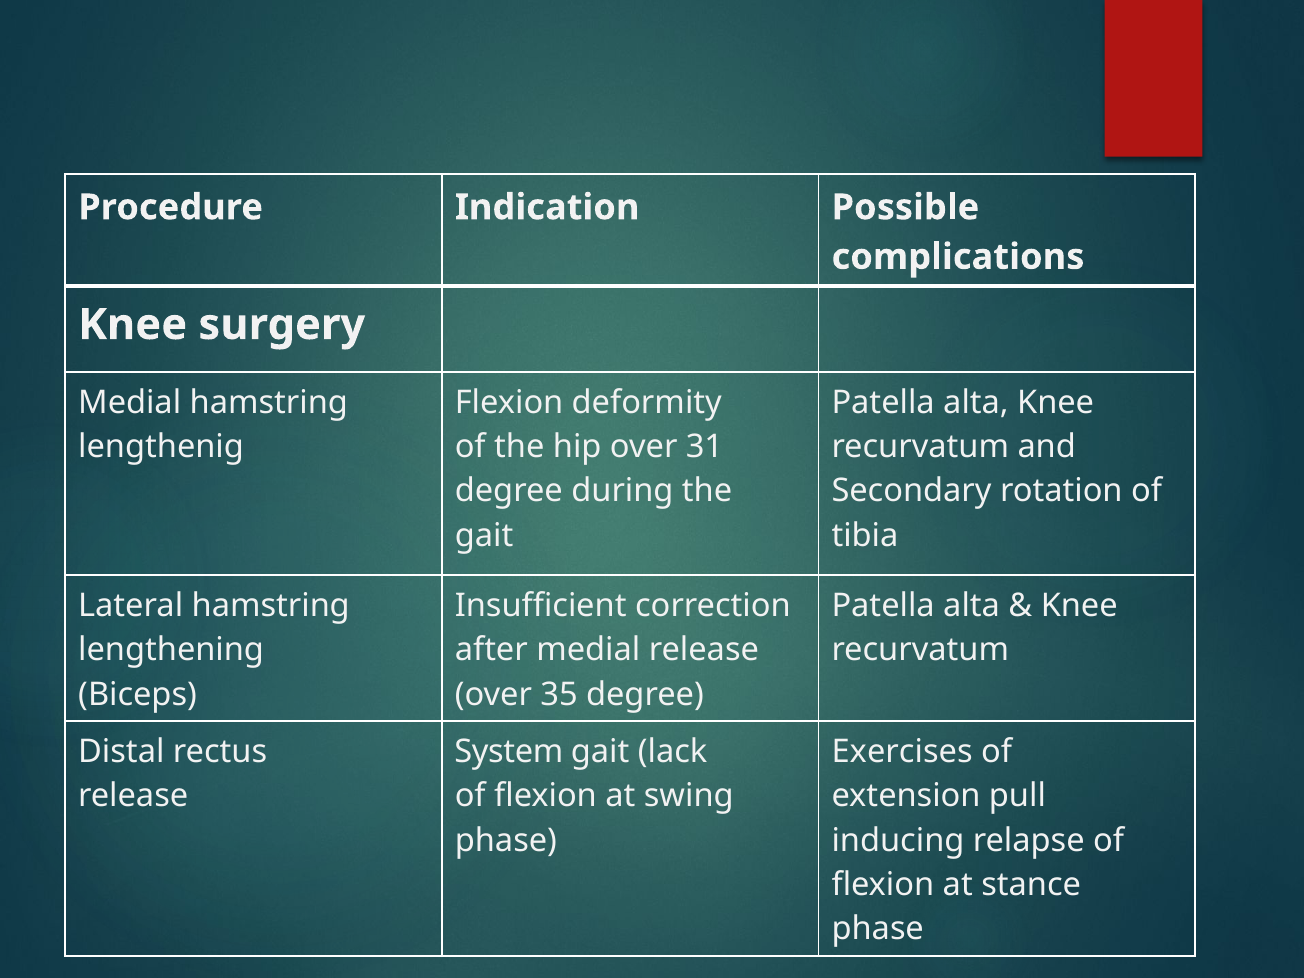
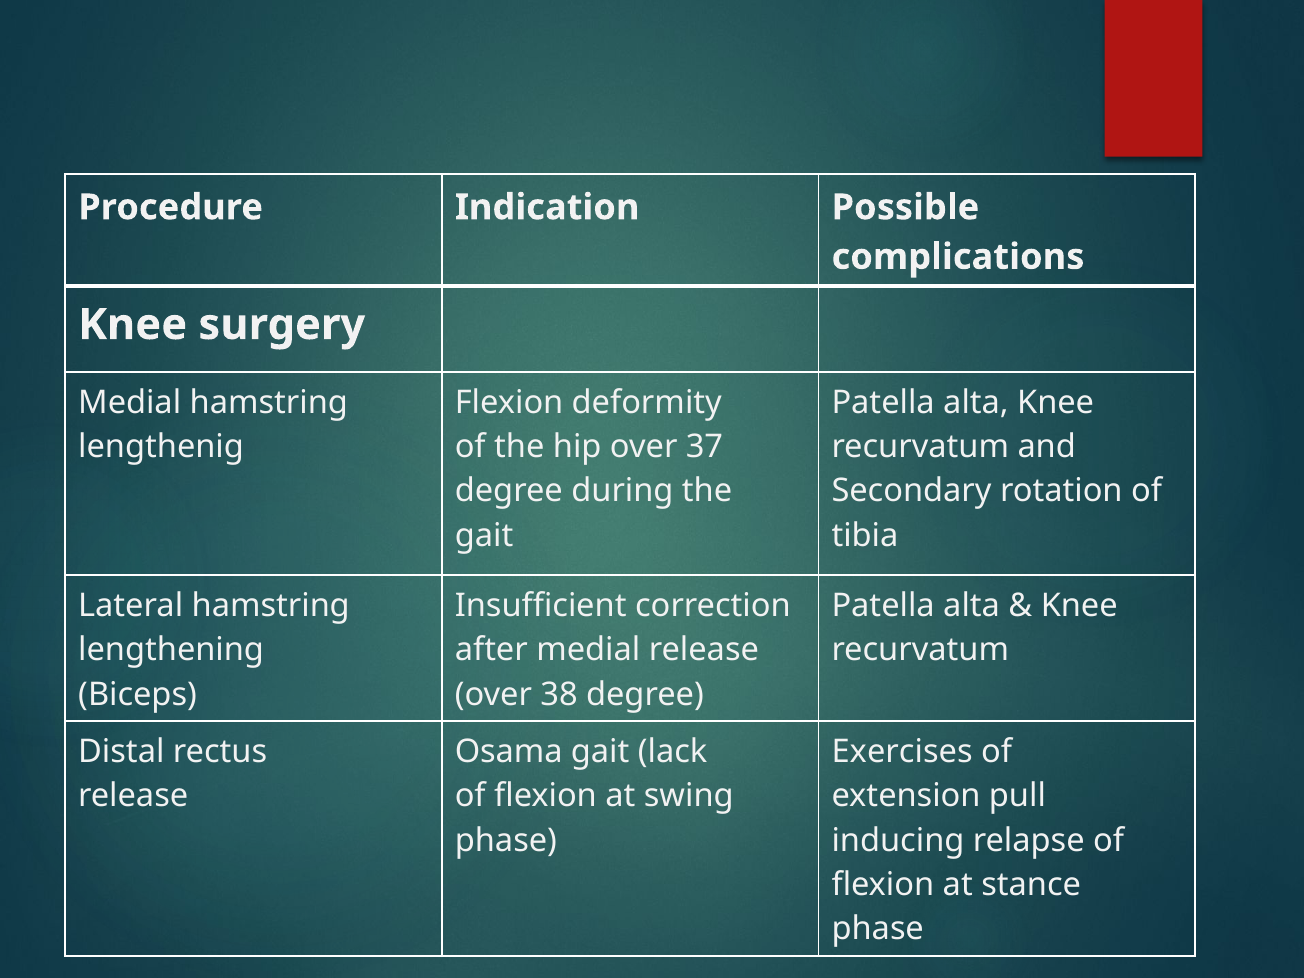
31: 31 -> 37 (704, 447)
35: 35 -> 38 (559, 694)
System: System -> Osama (509, 752)
